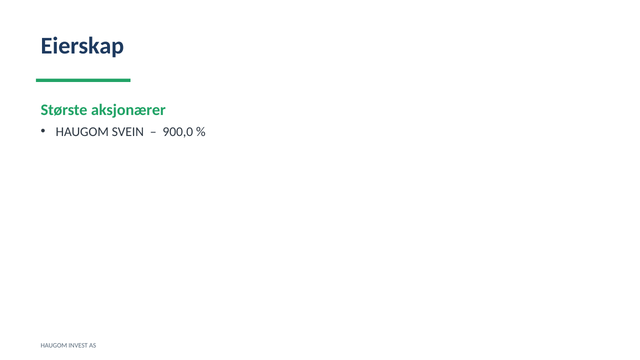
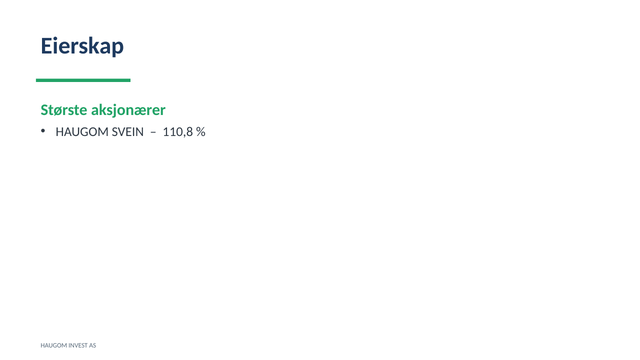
900,0: 900,0 -> 110,8 (178, 132)
